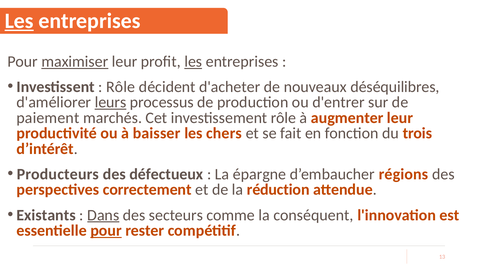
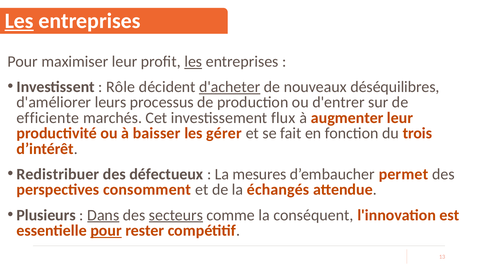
maximiser underline: present -> none (75, 61)
d'acheter underline: none -> present (230, 87)
leurs underline: present -> none (111, 102)
paiement: paiement -> efficiente (48, 118)
investissement rôle: rôle -> flux (283, 118)
chers: chers -> gérer (224, 133)
Producteurs: Producteurs -> Redistribuer (58, 174)
épargne: épargne -> mesures (260, 174)
régions: régions -> permet (403, 174)
correctement: correctement -> consomment (147, 190)
réduction: réduction -> échangés (278, 190)
Existants: Existants -> Plusieurs (46, 215)
secteurs underline: none -> present (176, 215)
